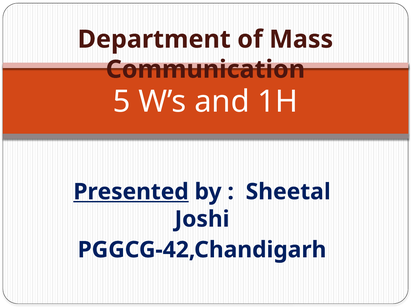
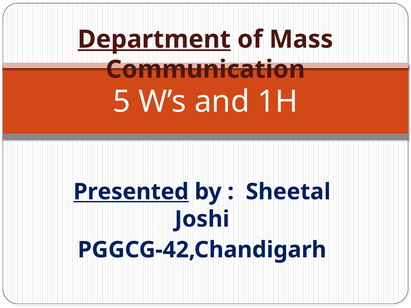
Department underline: none -> present (154, 39)
